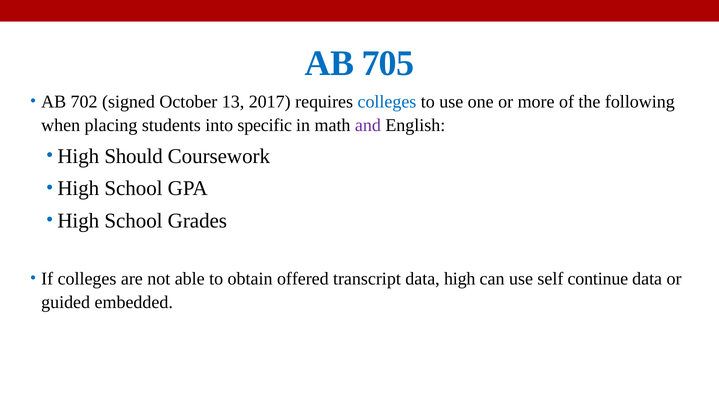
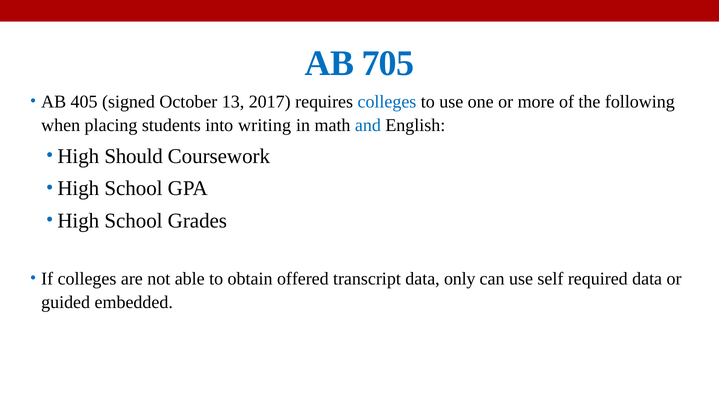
702: 702 -> 405 (84, 102)
specific: specific -> writing (265, 125)
and colour: purple -> blue (368, 125)
data high: high -> only (460, 278)
continue: continue -> required (598, 278)
